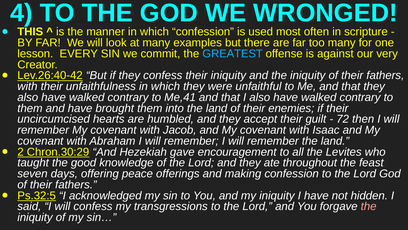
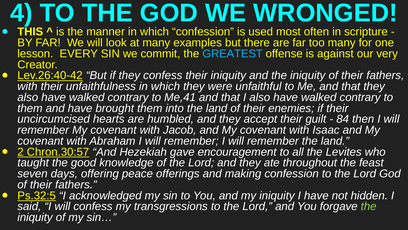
72: 72 -> 84 (343, 119)
Chron.30:29: Chron.30:29 -> Chron.30:57 (58, 152)
the colour: pink -> light green (369, 206)
